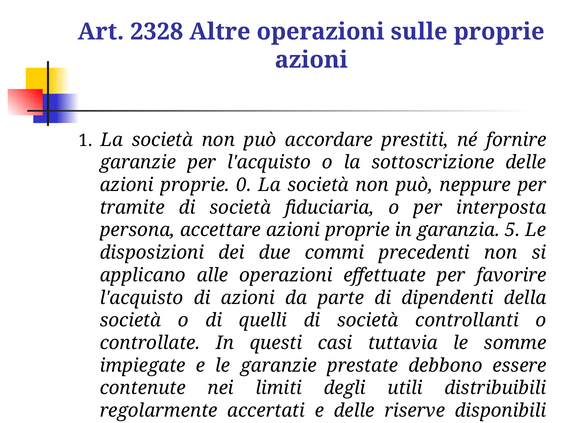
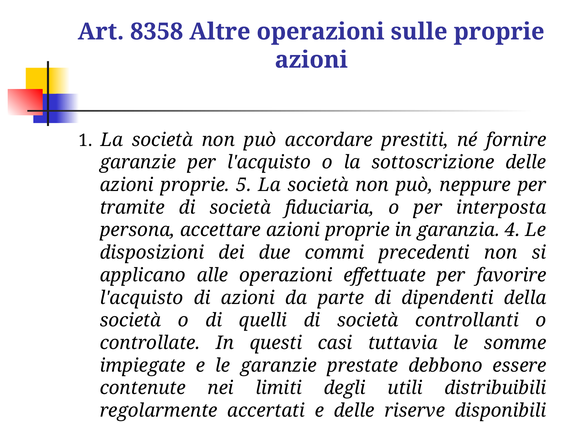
2328: 2328 -> 8358 (157, 32)
0: 0 -> 5 (244, 185)
5: 5 -> 4 (513, 230)
